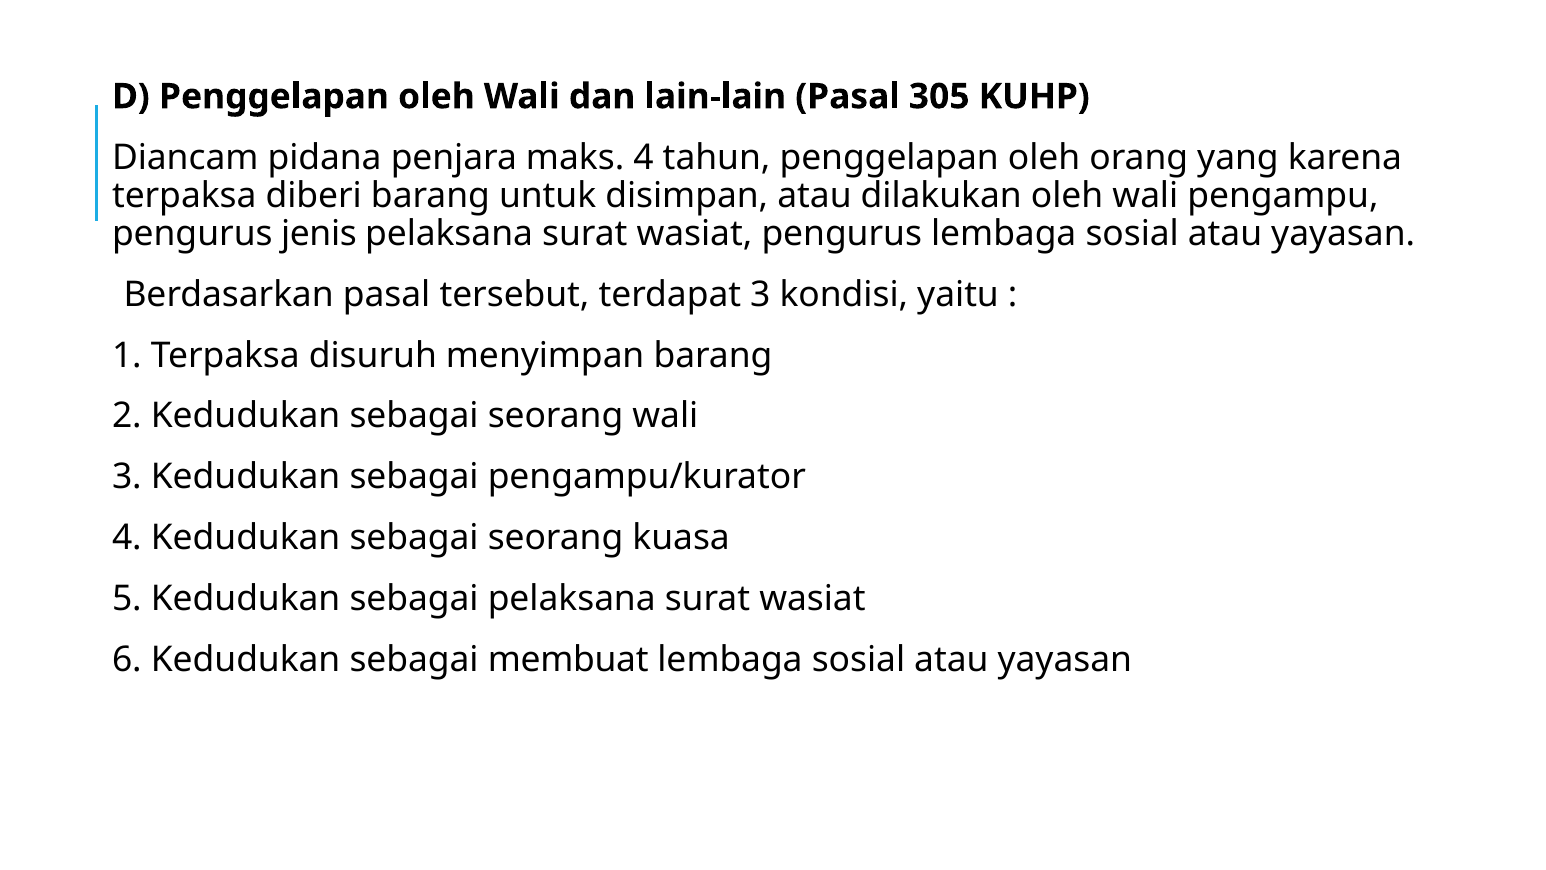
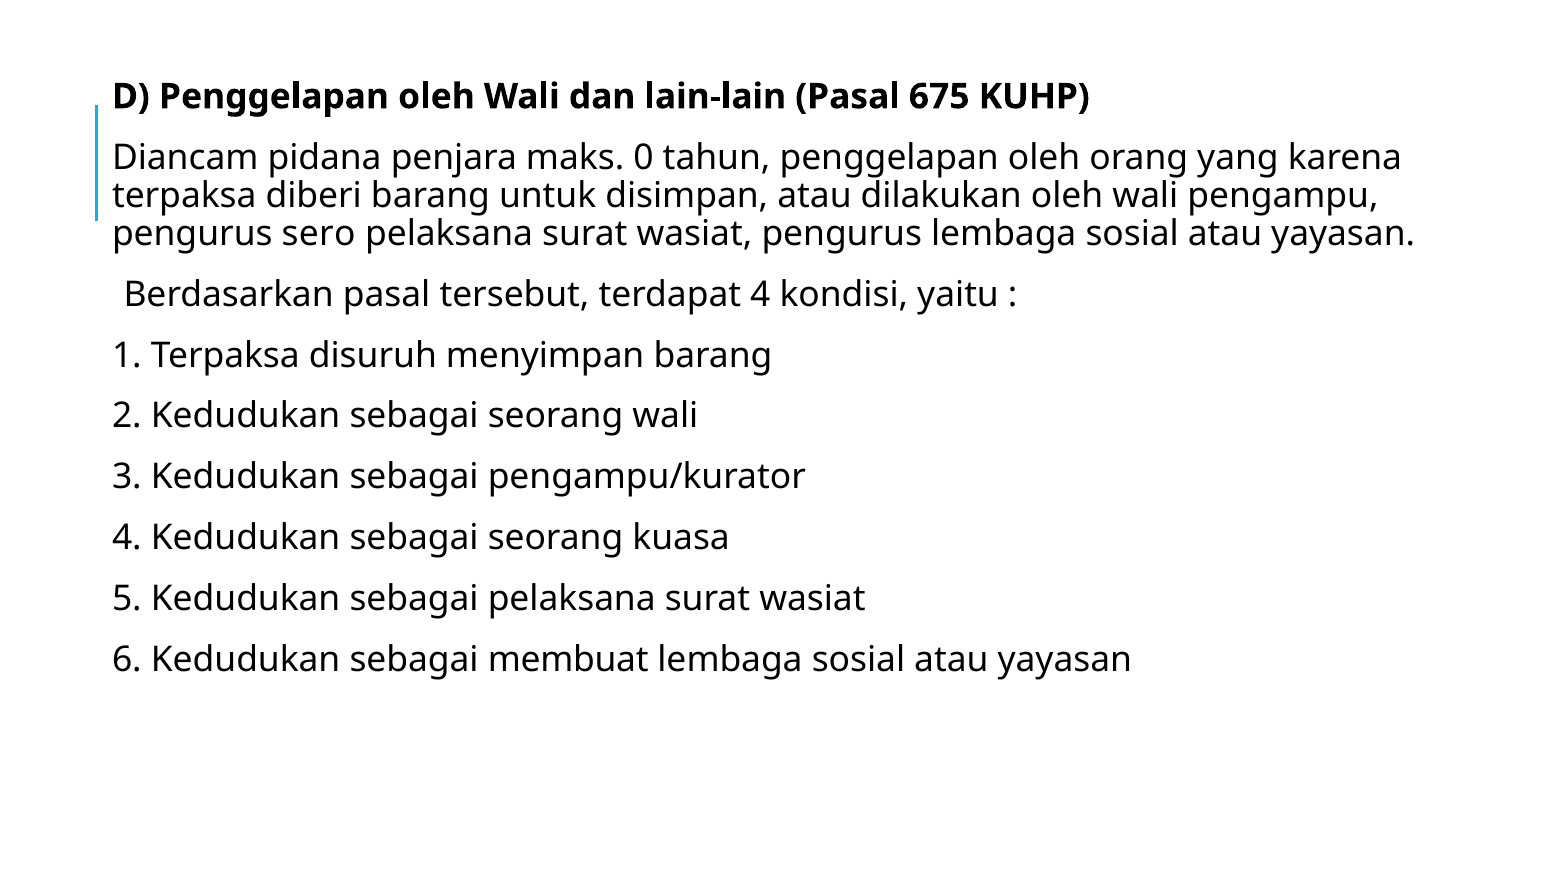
305: 305 -> 675 (939, 97)
maks 4: 4 -> 0 (644, 157)
jenis: jenis -> sero (319, 234)
terdapat 3: 3 -> 4 (760, 294)
